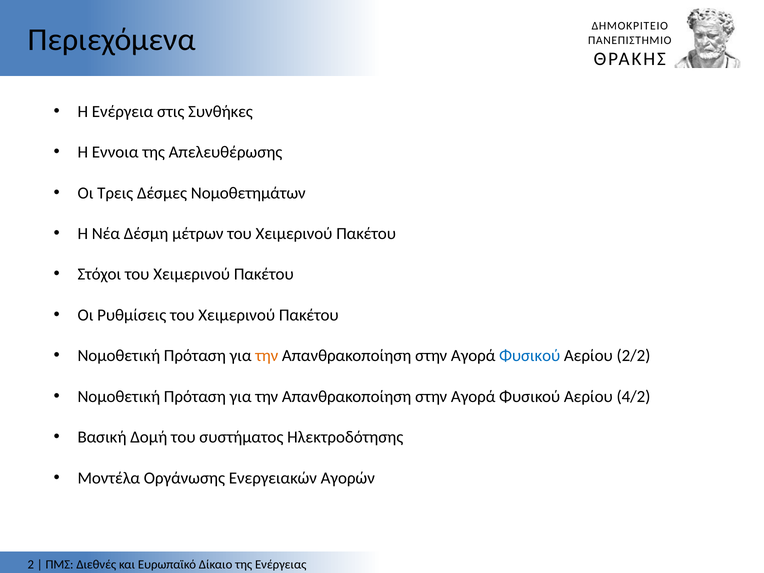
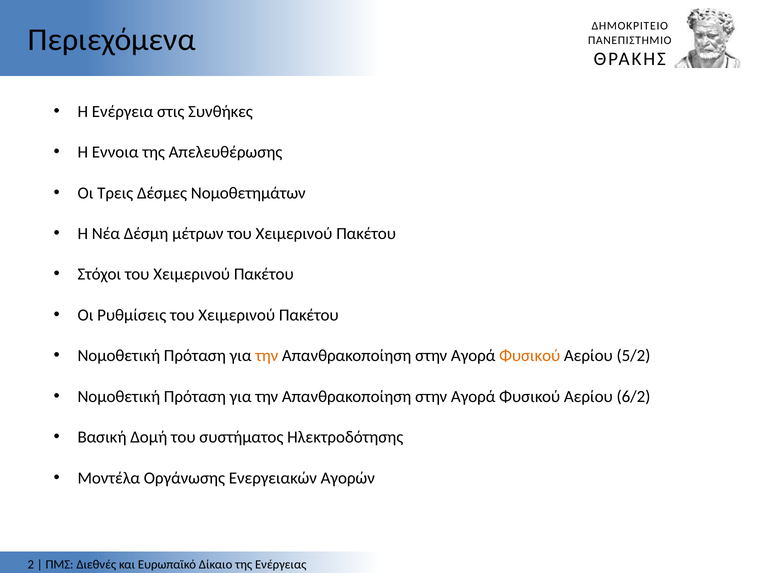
Φυσικού colour: blue -> orange (530, 356)
2/2: 2/2 -> 5/2 (633, 356)
4/2: 4/2 -> 6/2 (633, 397)
